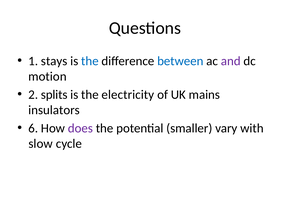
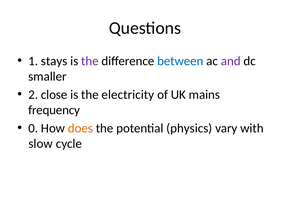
the colour: blue -> purple (90, 61)
motion: motion -> smaller (47, 76)
splits: splits -> close (54, 94)
insulators: insulators -> frequency (54, 110)
6: 6 -> 0 (33, 128)
does colour: purple -> orange (80, 128)
smaller: smaller -> physics (189, 128)
